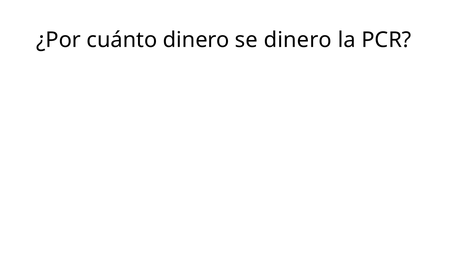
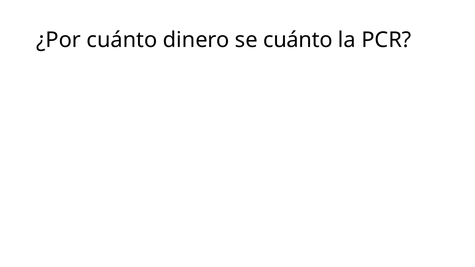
se dinero: dinero -> cuánto (298, 40)
